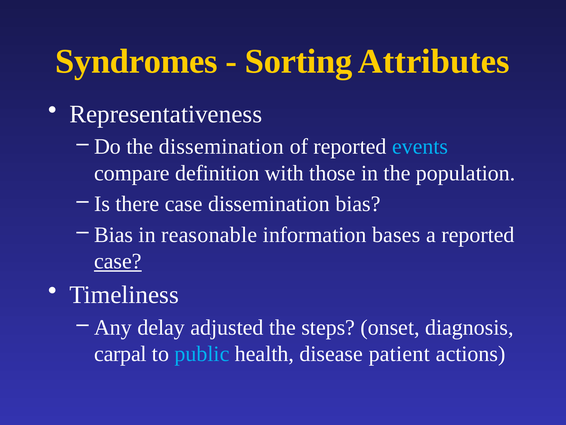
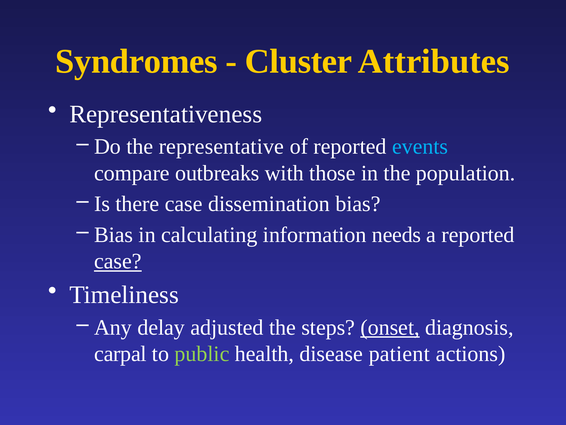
Sorting: Sorting -> Cluster (299, 61)
the dissemination: dissemination -> representative (221, 147)
definition: definition -> outbreaks (217, 173)
reasonable: reasonable -> calculating (209, 235)
bases: bases -> needs (396, 235)
onset underline: none -> present (390, 327)
public colour: light blue -> light green (202, 354)
